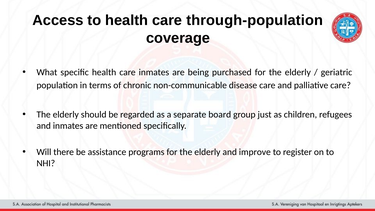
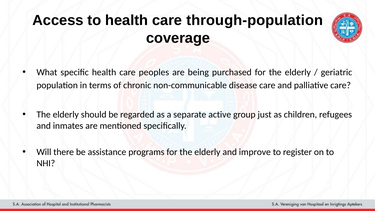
care inmates: inmates -> peoples (154, 72)
board: board -> active (220, 115)
